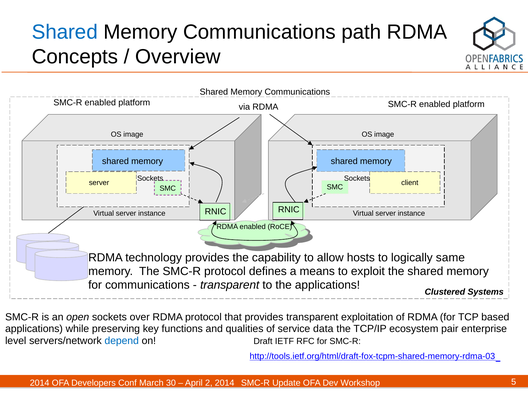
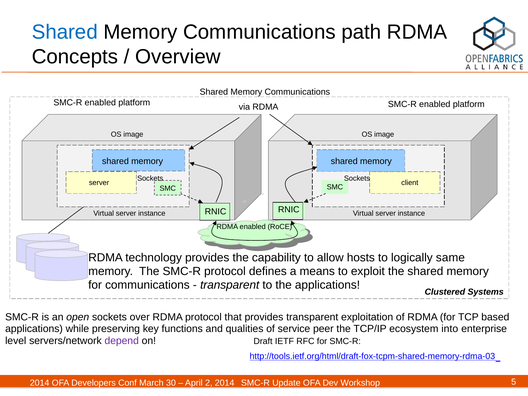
data: data -> peer (323, 329)
pair: pair -> into (450, 329)
depend colour: blue -> purple (122, 341)
